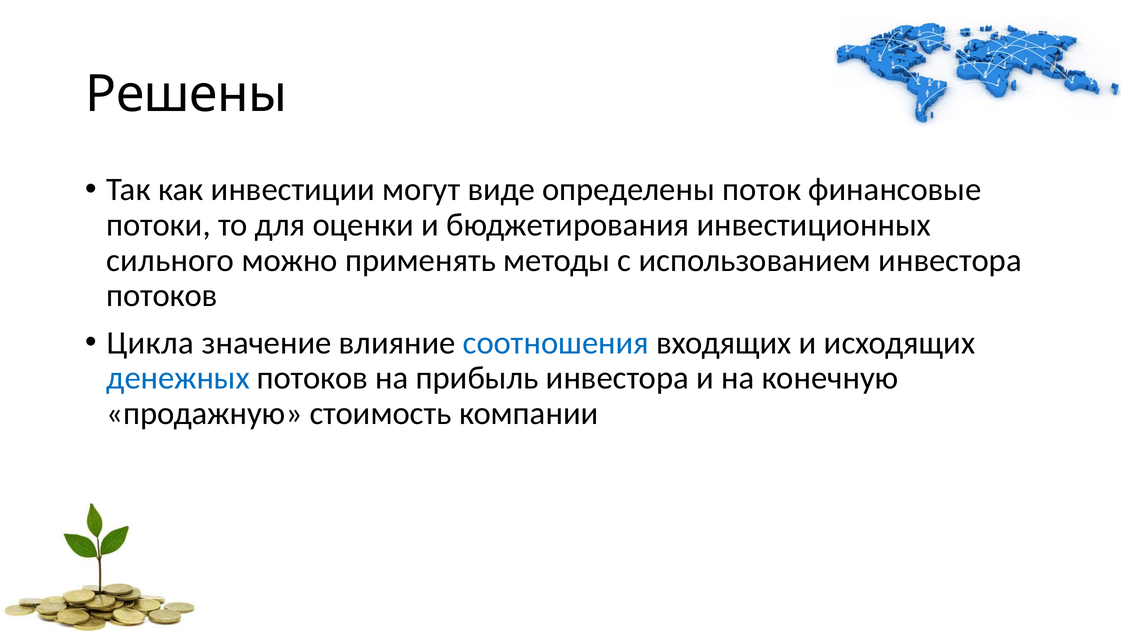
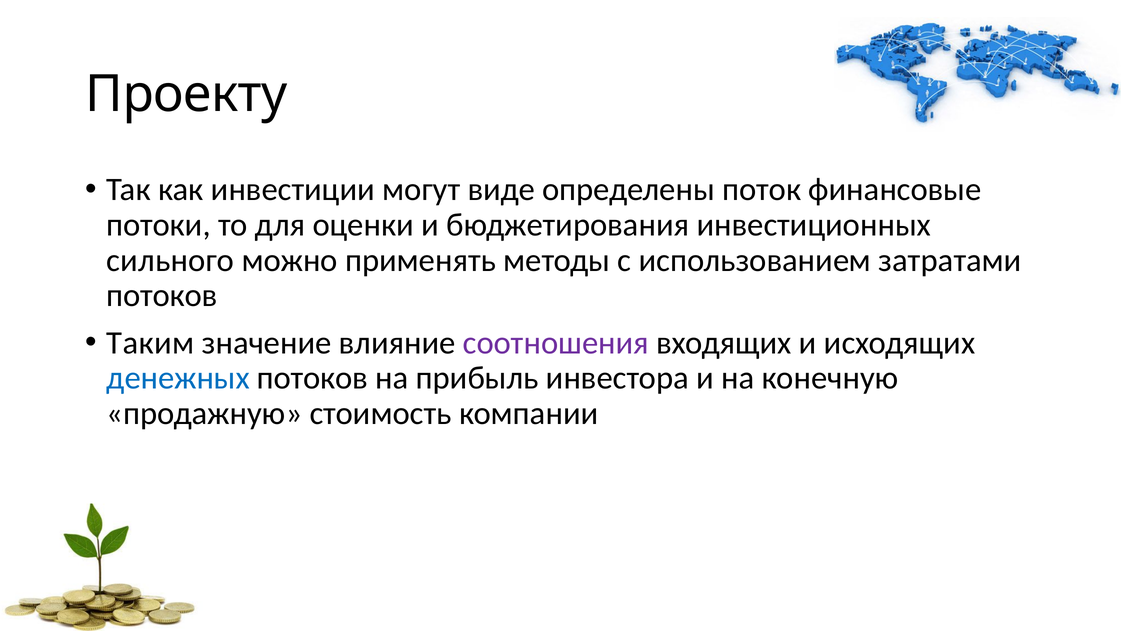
Решены: Решены -> Проекту (186, 94)
использованием инвестора: инвестора -> затратами (950, 260)
Цикла: Цикла -> Таким (150, 342)
соотношения colour: blue -> purple (556, 342)
